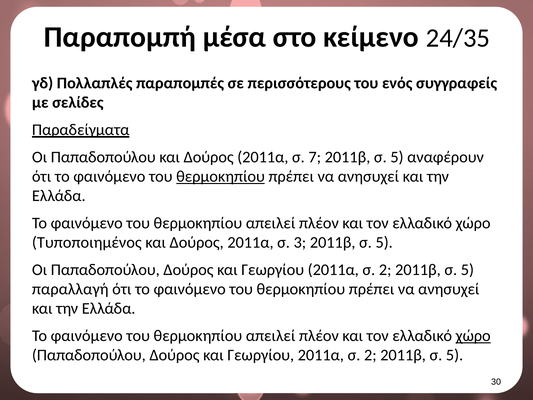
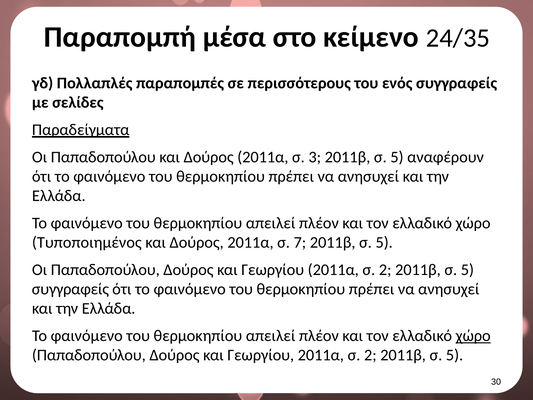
7: 7 -> 3 (315, 157)
θερμοκηπίου underline: present -> none (220, 176)
3: 3 -> 7 (300, 242)
παραλλαγή: παραλλαγή -> συγγραφείς (70, 289)
